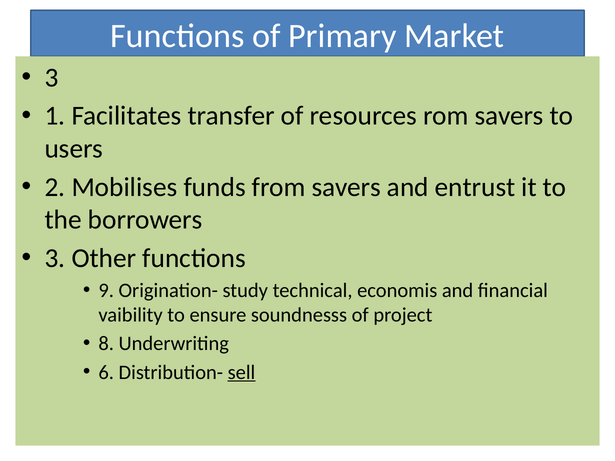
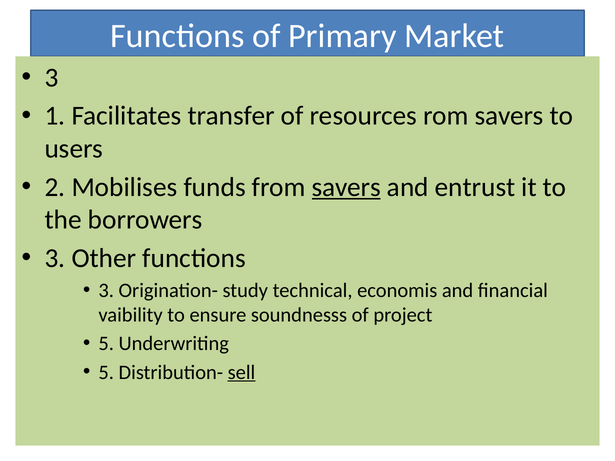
savers underline: none -> present (346, 187)
9: 9 -> 3 (106, 291)
8: 8 -> 5 (106, 344)
6: 6 -> 5 (106, 373)
